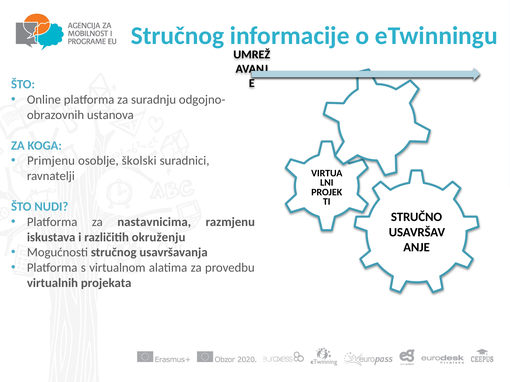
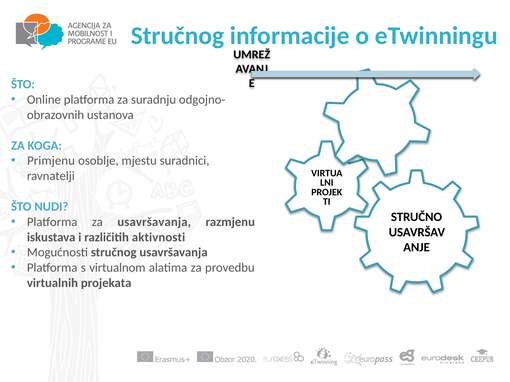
školski: školski -> mjestu (139, 161)
za nastavnicima: nastavnicima -> usavršavanja (154, 222)
okruženju: okruženju -> aktivnosti (159, 237)
